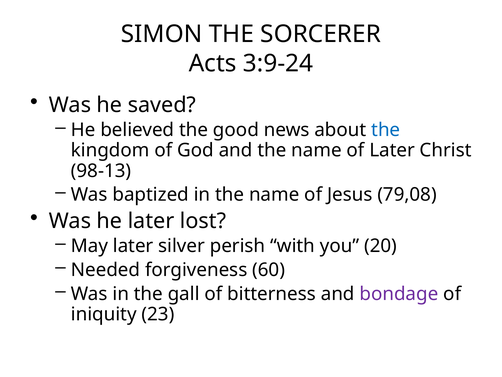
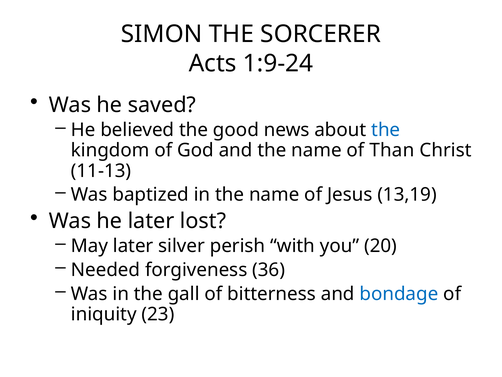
3:9-24: 3:9-24 -> 1:9-24 (278, 63)
of Later: Later -> Than (392, 150)
98-13: 98-13 -> 11-13 (101, 171)
79,08: 79,08 -> 13,19 (407, 194)
60: 60 -> 36 (269, 270)
bondage colour: purple -> blue (399, 293)
